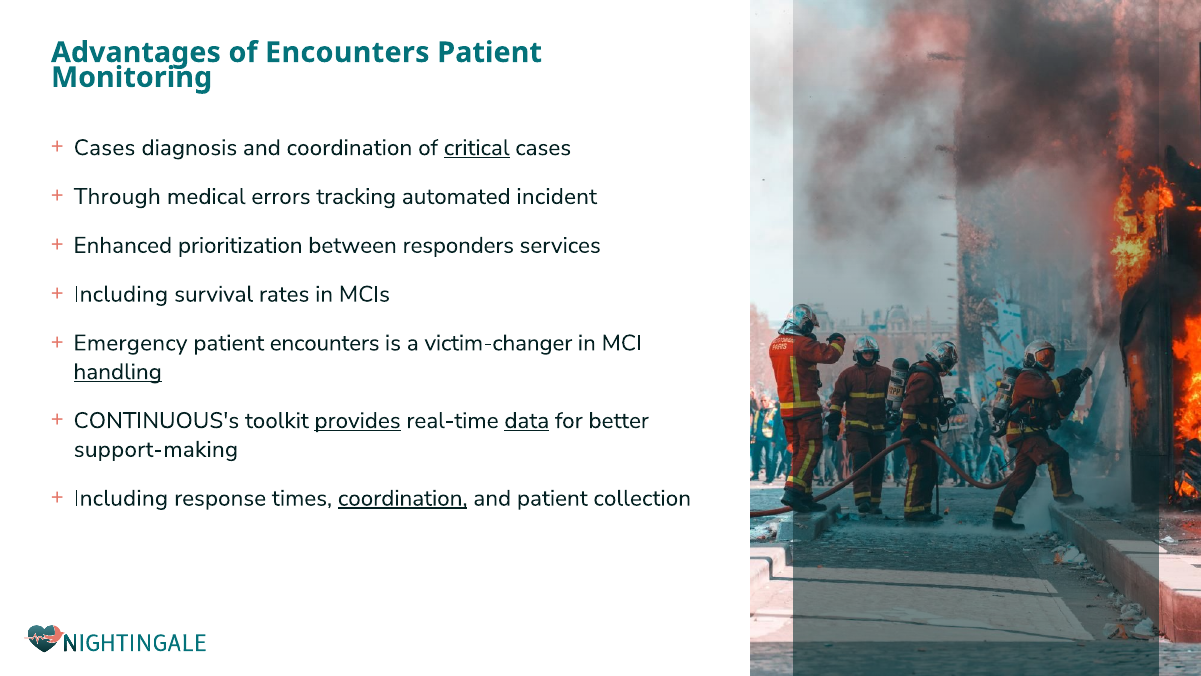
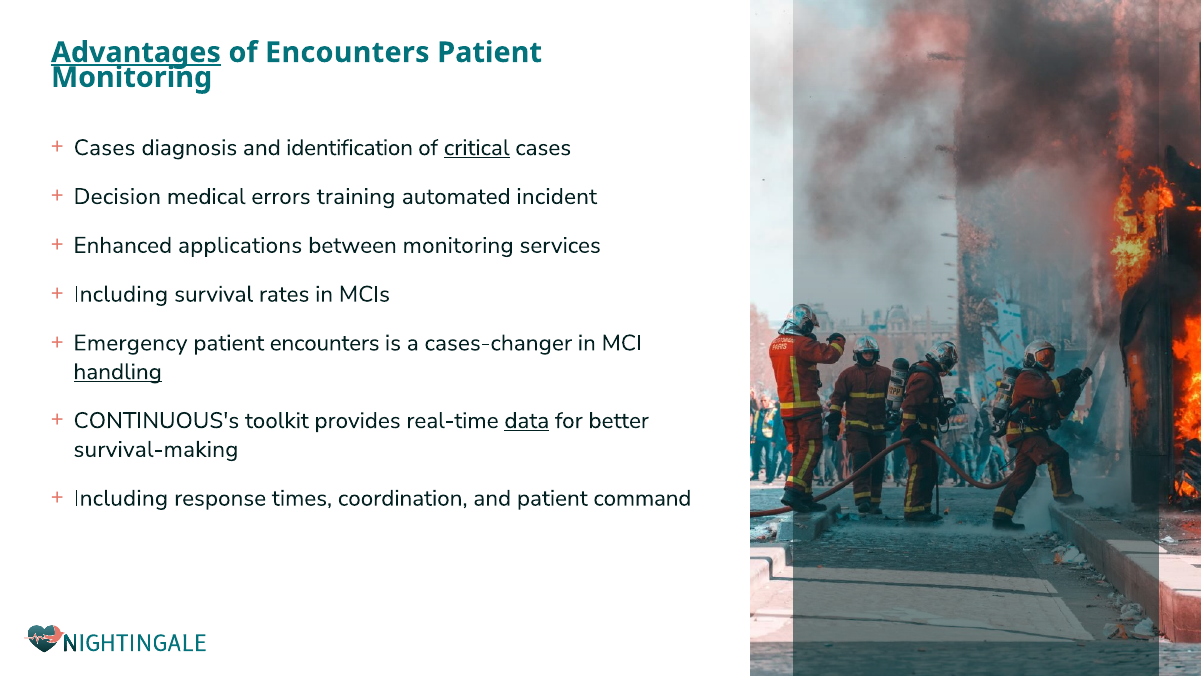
Advantages underline: none -> present (136, 52)
and coordination: coordination -> identification (350, 148)
Through: Through -> Decision (117, 196)
tracking: tracking -> training (356, 196)
prioritization: prioritization -> applications (240, 245)
between responders: responders -> monitoring (458, 245)
victim-changer: victim-changer -> cases-changer (498, 343)
provides underline: present -> none (358, 420)
support-making: support-making -> survival-making (156, 449)
coordination underline: present -> none (403, 498)
collection: collection -> command (642, 498)
